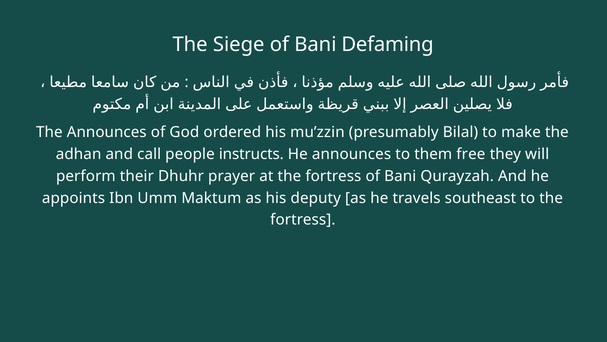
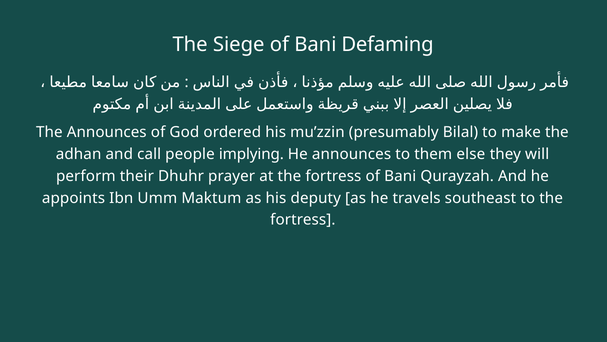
instructs: instructs -> implying (251, 154)
free: free -> else (471, 154)
